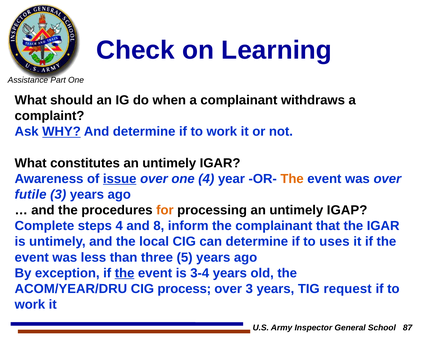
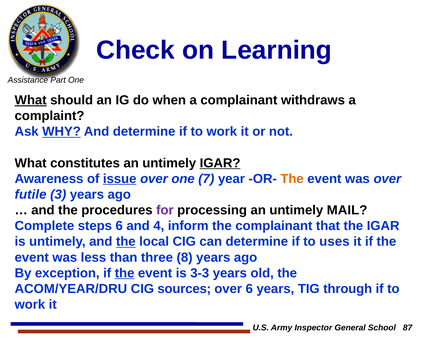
What underline: none -> present (31, 100)
IGAR underline: none -> present (220, 163)
one 4: 4 -> 7 (206, 179)
for colour: orange -> purple (165, 210)
IGAP: IGAP -> MAIL (347, 210)
steps 4: 4 -> 6 (119, 226)
8: 8 -> 4 (159, 226)
the underline: none -> present (126, 242)
5: 5 -> 8 (185, 258)
3-4: 3-4 -> 3-3 (200, 273)
process: process -> sources (184, 289)
over 3: 3 -> 6 (249, 289)
request: request -> through (348, 289)
